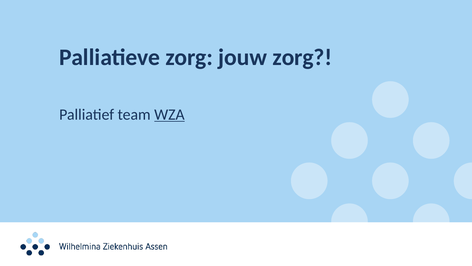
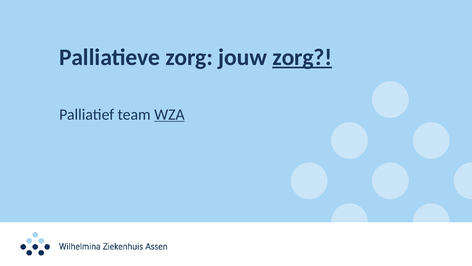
zorg underline: none -> present (302, 57)
